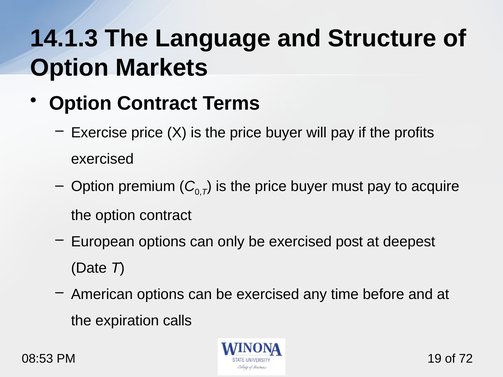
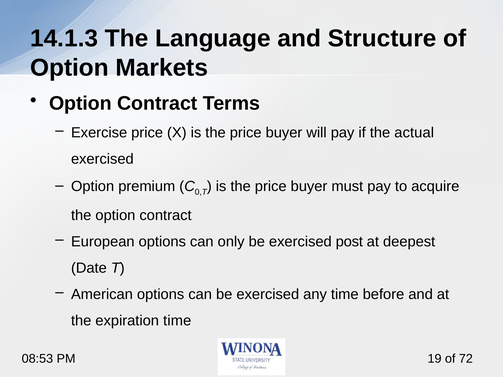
profits: profits -> actual (414, 133)
expiration calls: calls -> time (177, 321)
